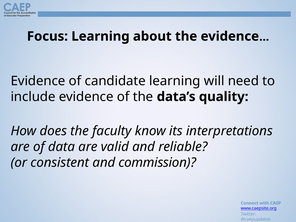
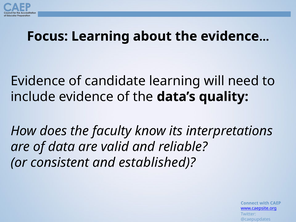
commission: commission -> established (157, 162)
